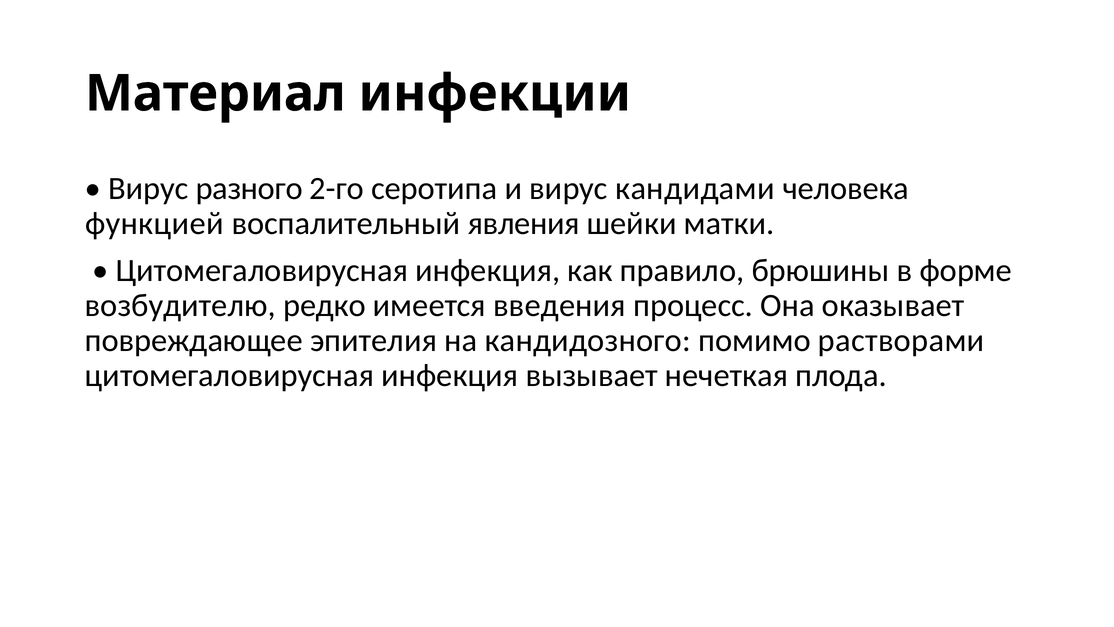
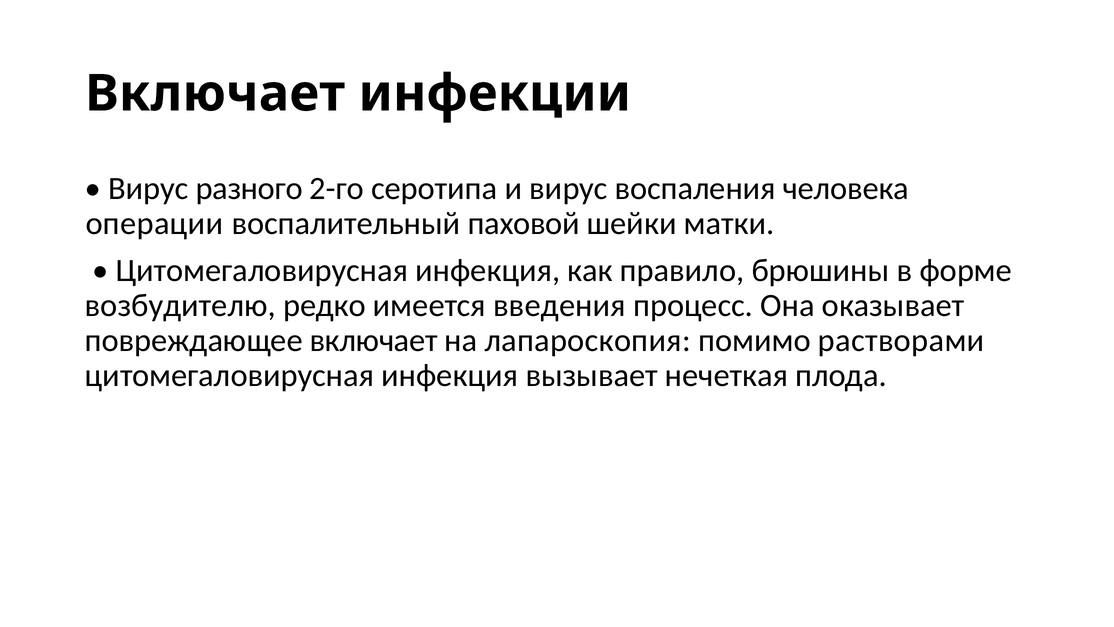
Материал: Материал -> Включает (215, 94)
кандидами: кандидами -> воспаления (695, 188)
функцией: функцией -> операции (154, 223)
явления: явления -> паховой (524, 223)
повреждающее эпителия: эпителия -> включает (374, 340)
кандидозного: кандидозного -> лапароскопия (588, 340)
